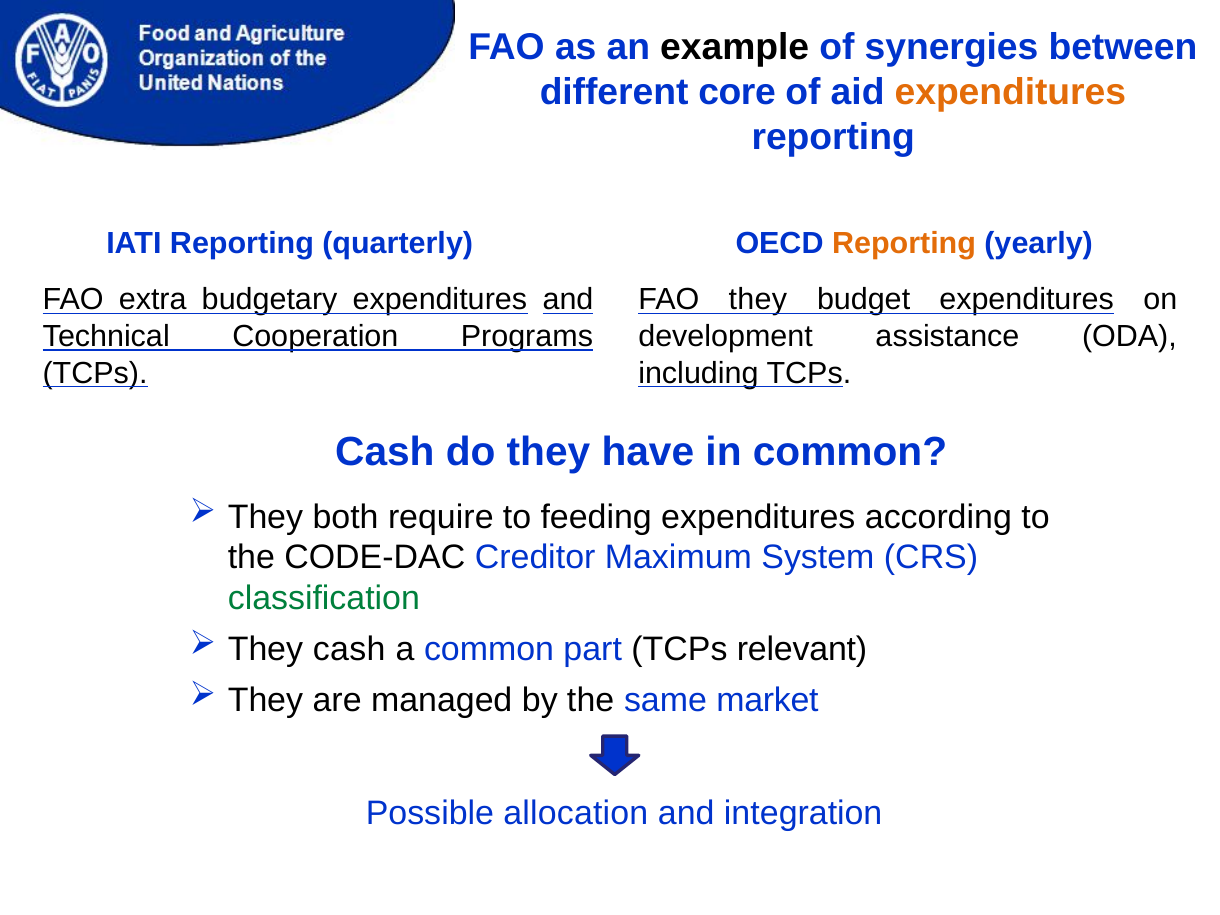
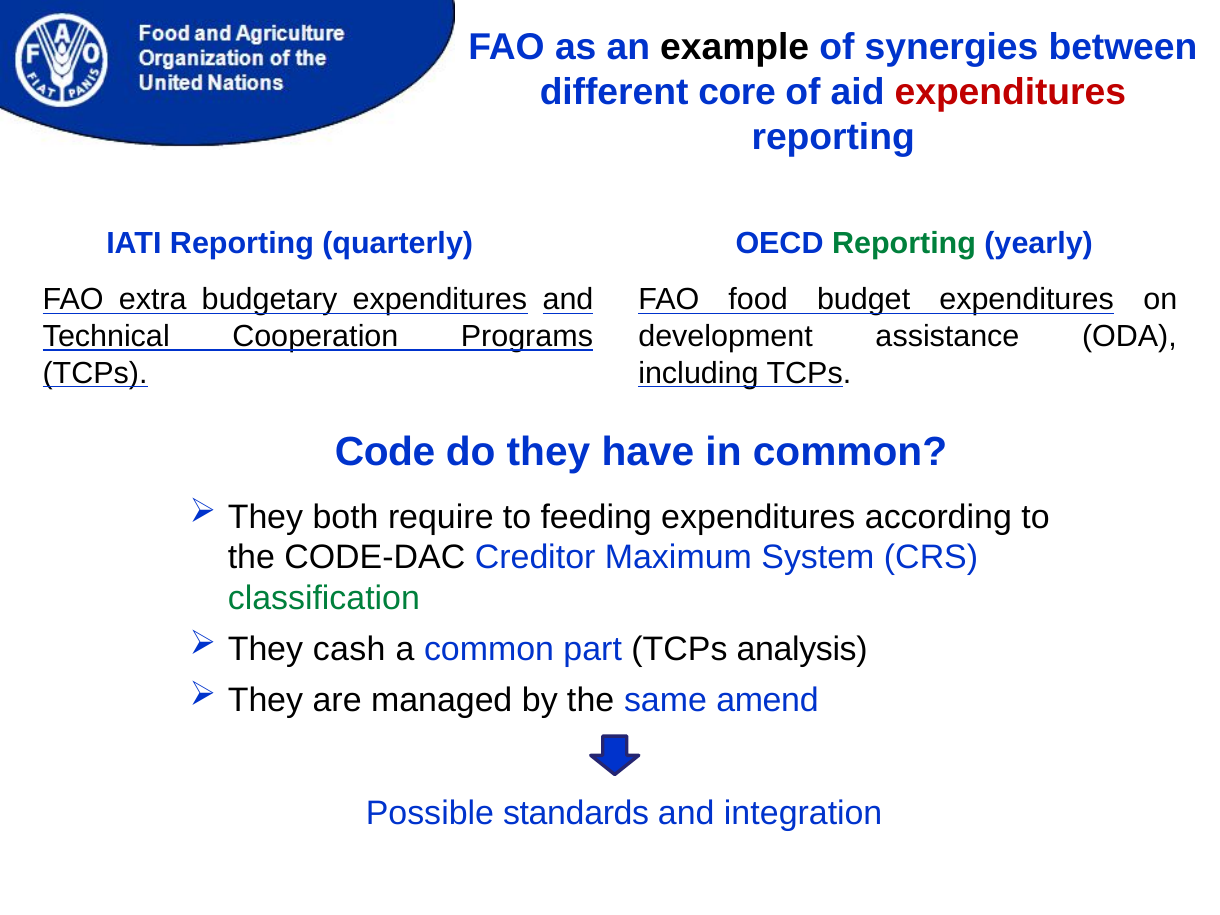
expenditures colour: orange -> red (1010, 92)
Reporting colour: orange -> green (904, 244)
FAO they: they -> food (758, 300)
Cash: Cash -> Code (385, 452)
relevant: relevant -> analysis (802, 649)
market: market -> amend (767, 700)
allocation: allocation -> standards (576, 813)
